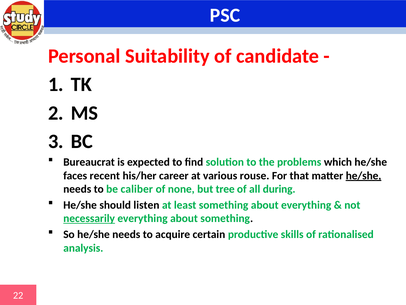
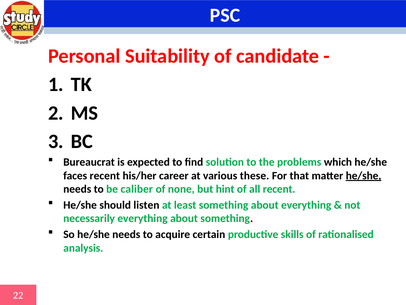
rouse: rouse -> these (255, 175)
tree: tree -> hint (225, 189)
all during: during -> recent (279, 189)
necessarily underline: present -> none (89, 218)
